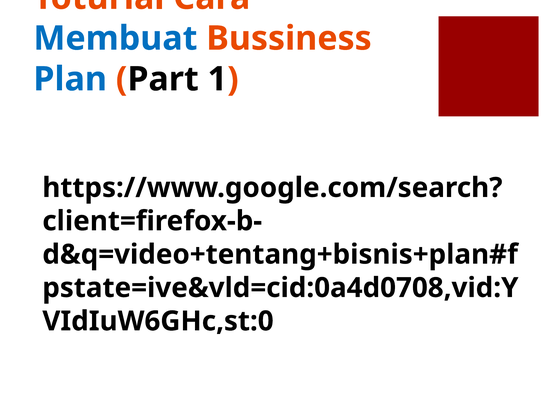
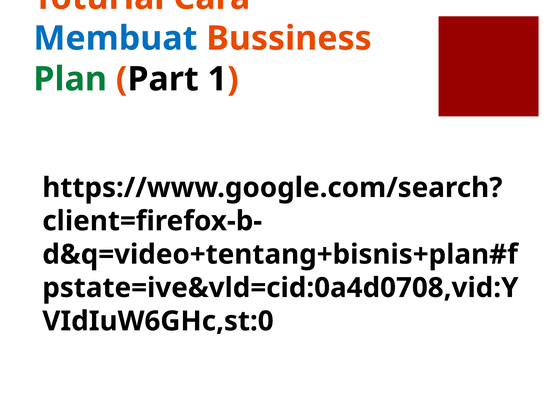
Plan colour: blue -> green (70, 79)
